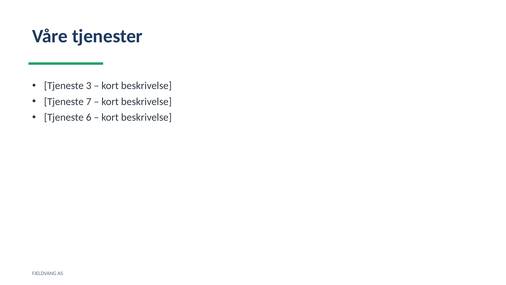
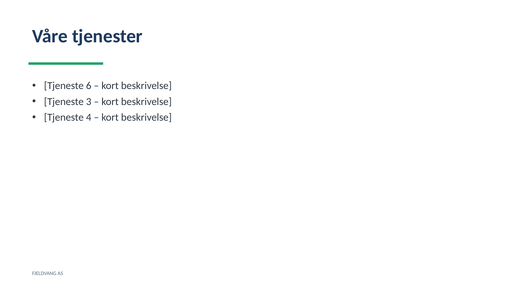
3: 3 -> 6 (89, 86)
7: 7 -> 3 (89, 102)
6: 6 -> 4 (89, 117)
